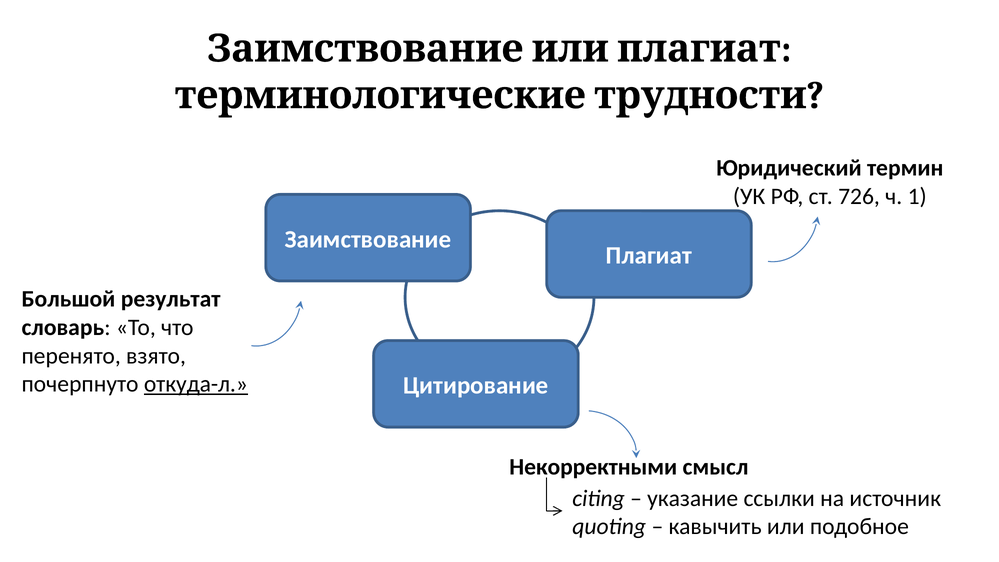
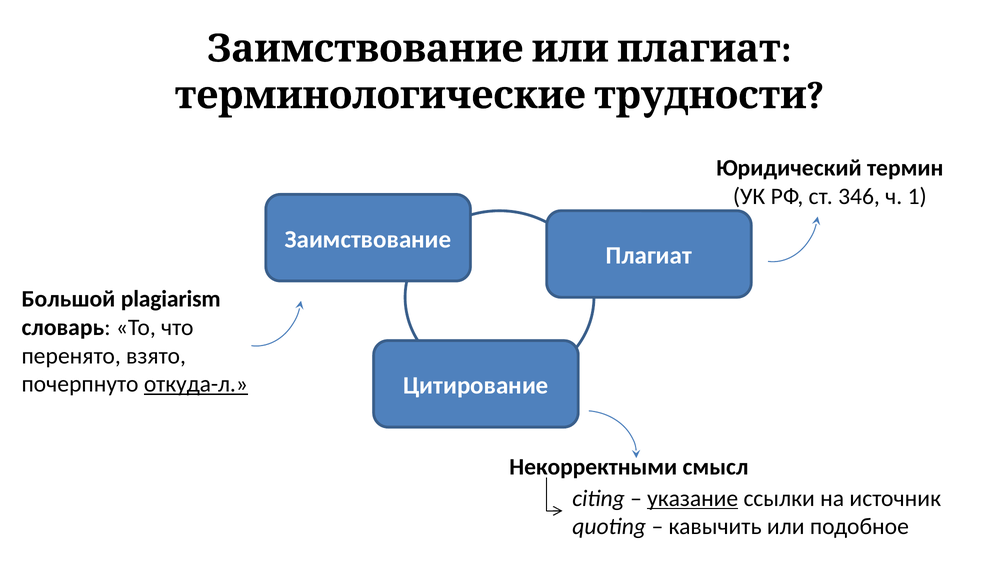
726: 726 -> 346 (859, 196)
результат: результат -> plagiarism (171, 299)
указание underline: none -> present (693, 498)
